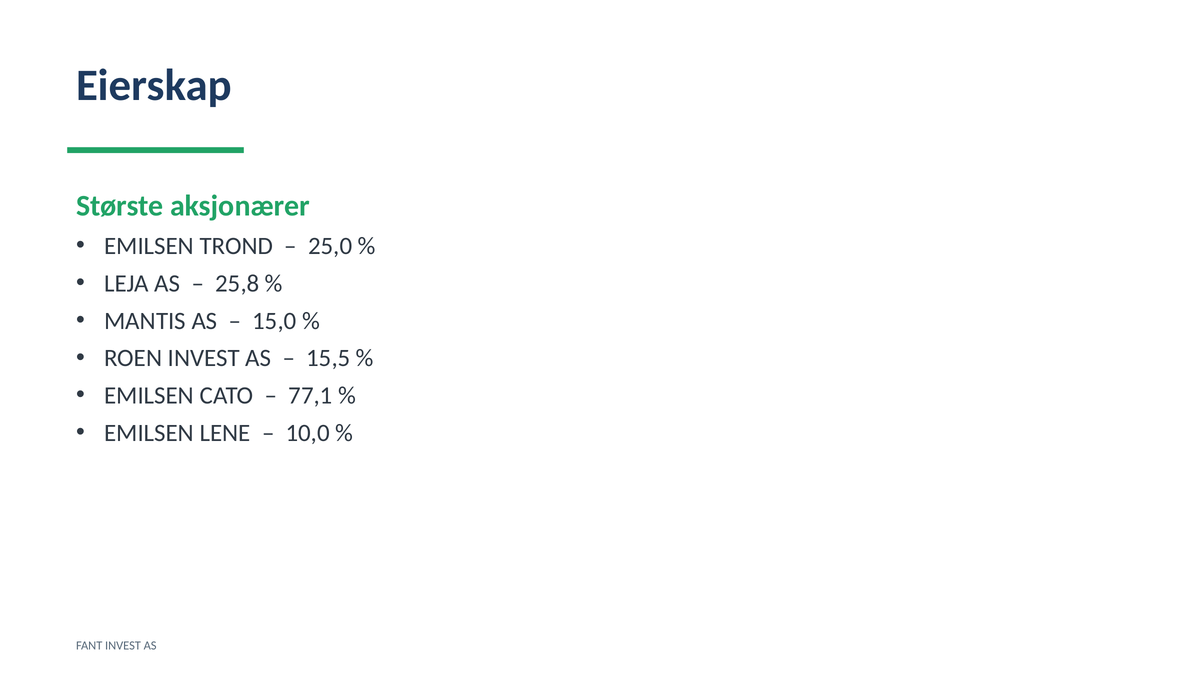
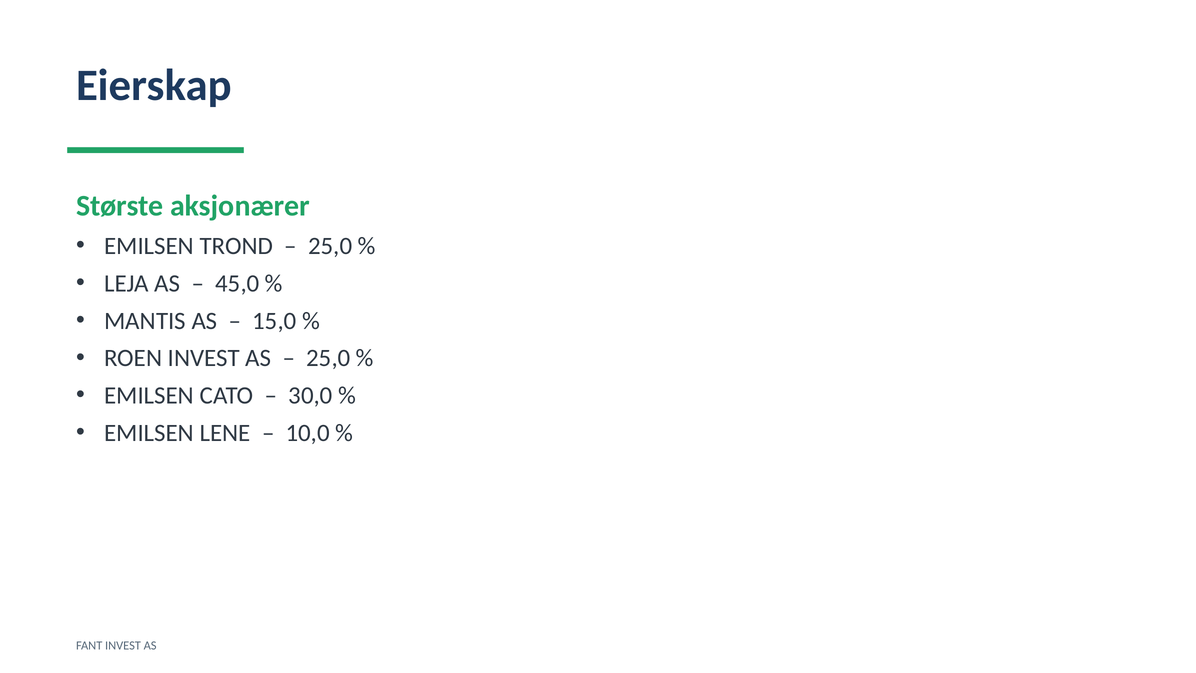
25,8: 25,8 -> 45,0 (237, 283)
15,5: 15,5 -> 25,0 (328, 358)
77,1: 77,1 -> 30,0 (311, 396)
